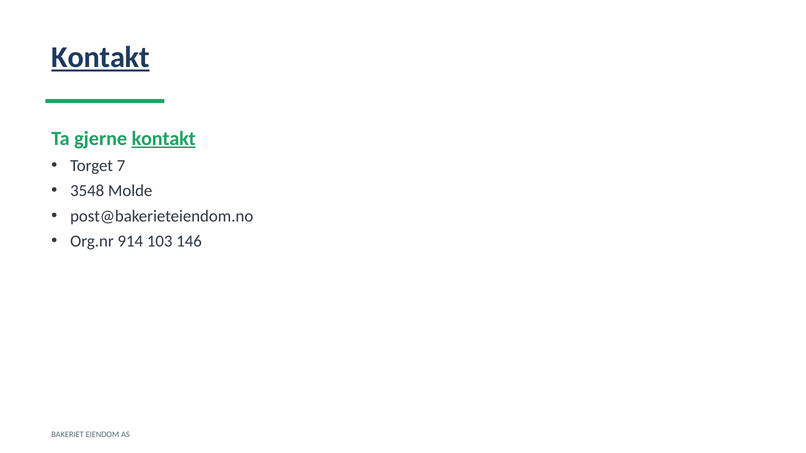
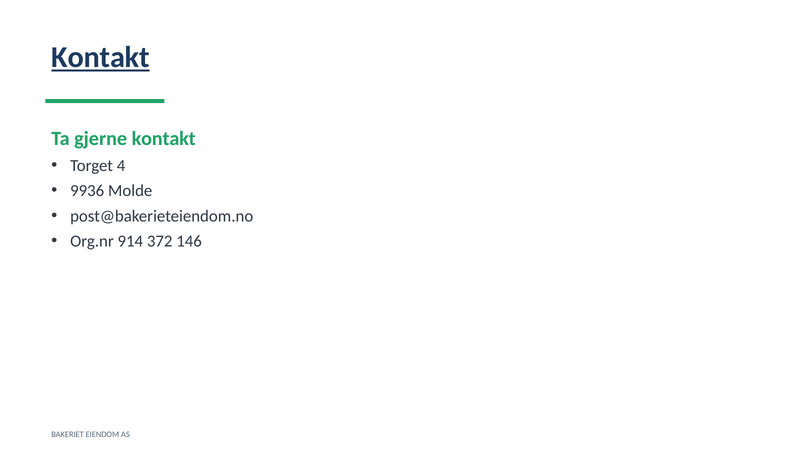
kontakt underline: present -> none (164, 139)
7: 7 -> 4 (121, 166)
3548: 3548 -> 9936 (87, 191)
103: 103 -> 372 (160, 241)
